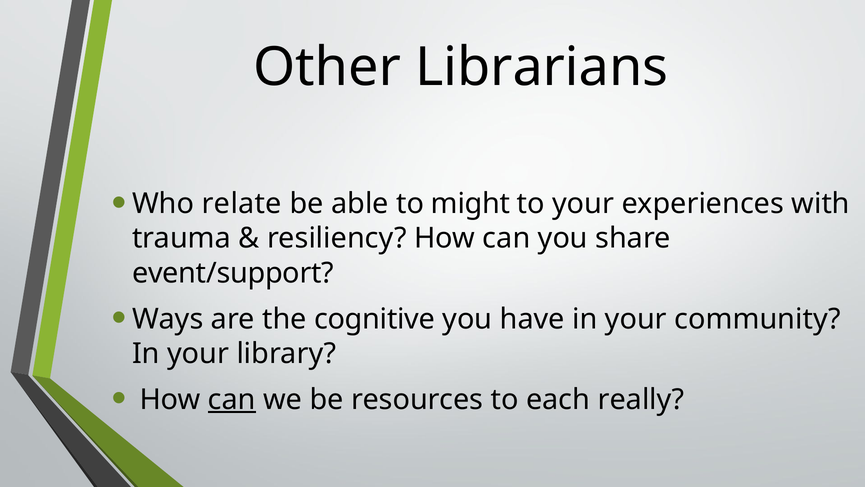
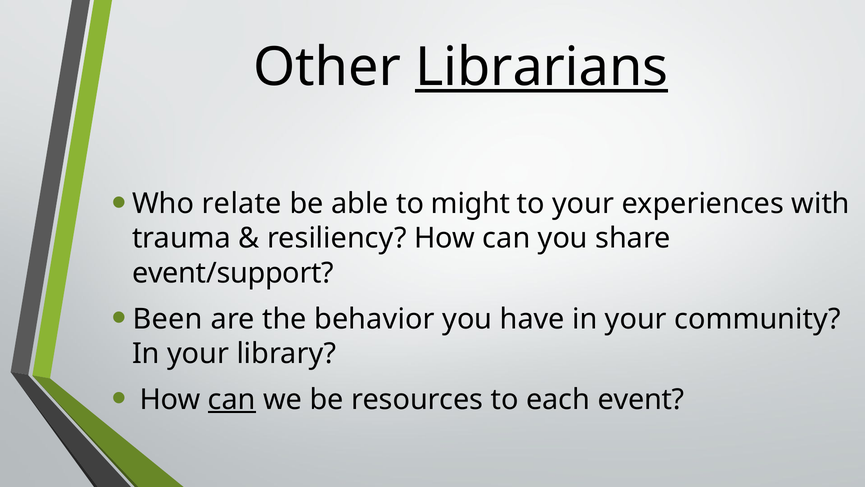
Librarians underline: none -> present (542, 67)
Ways: Ways -> Been (168, 319)
cognitive: cognitive -> behavior (374, 319)
really: really -> event (641, 399)
